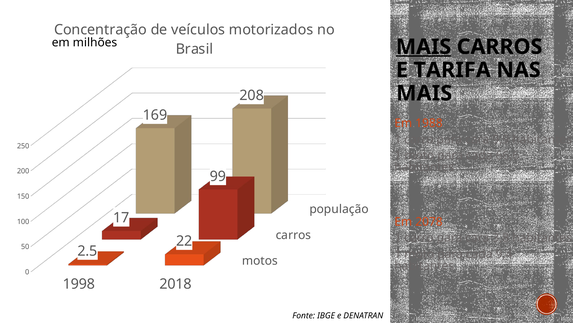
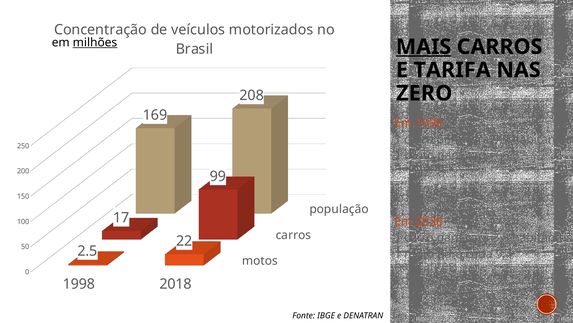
milhões underline: none -> present (95, 42)
MAIS: MAIS -> ZERO (424, 93)
1988: 1988 -> 1990 (429, 123)
2078: 2078 -> 2038 (429, 221)
